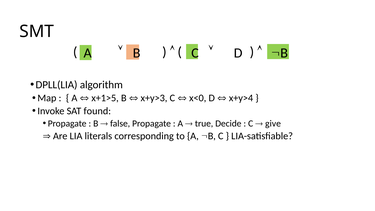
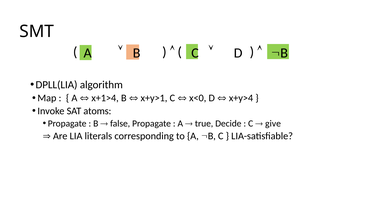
x+1>5: x+1>5 -> x+1>4 (105, 98)
x+y>3: x+y>3 -> x+y>1 (154, 98)
found: found -> atoms (97, 111)
